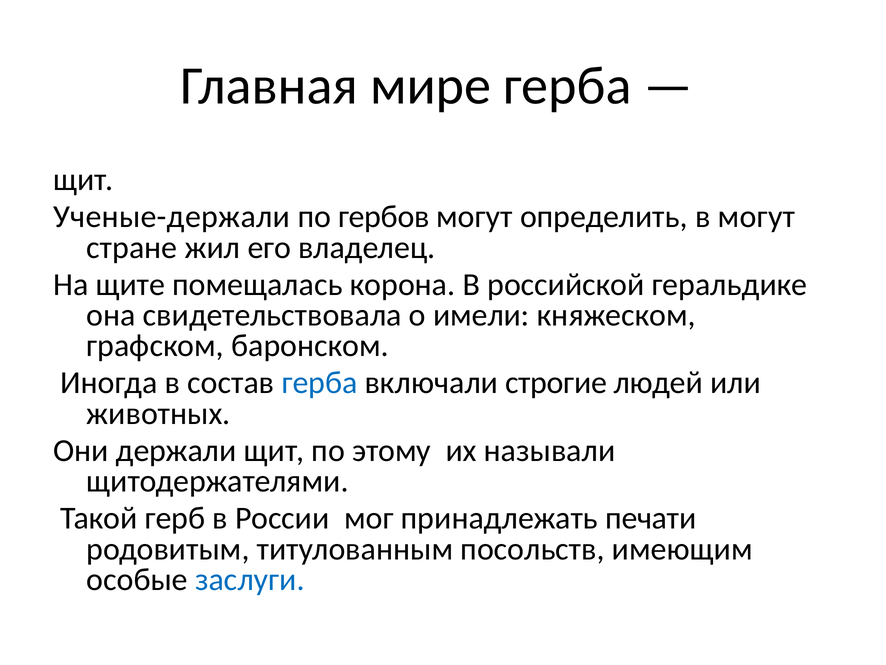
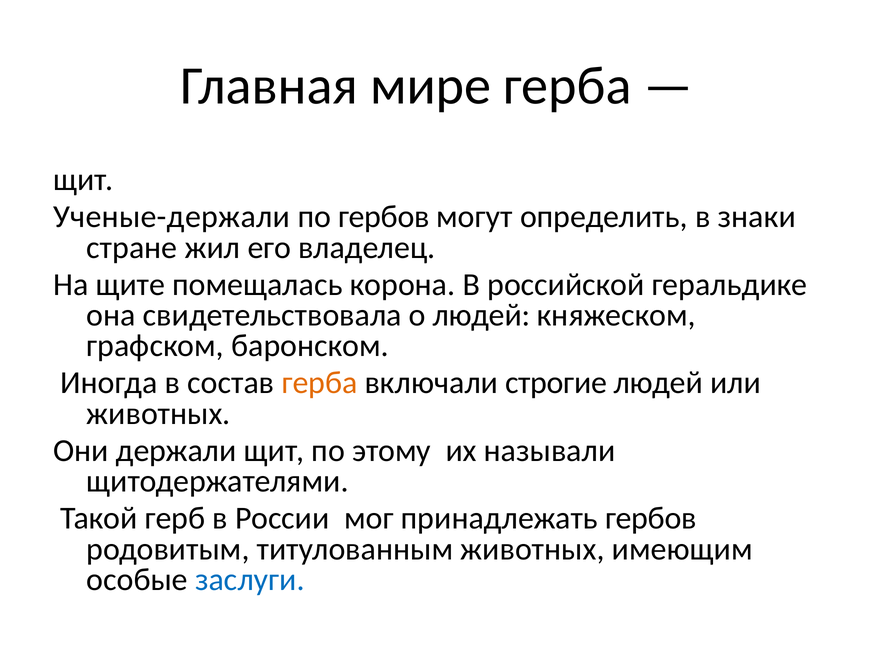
в могут: могут -> знаки (757, 217)
о имели: имели -> людей (481, 315)
герба colour: blue -> orange (319, 383)
принадлежать печати: печати -> гербов (651, 518)
титулованным посольств: посольств -> животных (533, 549)
